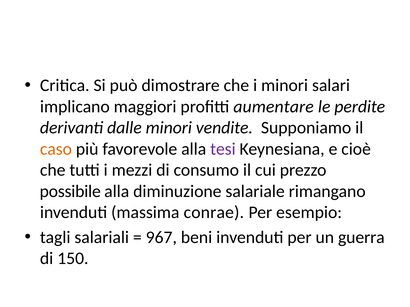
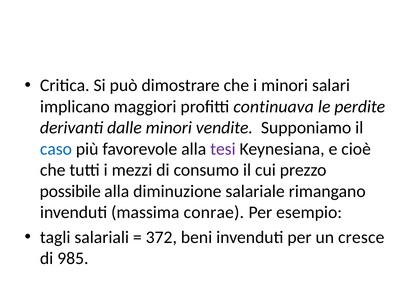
aumentare: aumentare -> continuava (274, 107)
caso colour: orange -> blue (56, 149)
967: 967 -> 372 (161, 238)
guerra: guerra -> cresce (361, 238)
150: 150 -> 985 (73, 259)
